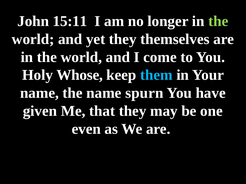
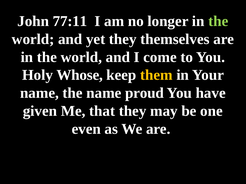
15:11: 15:11 -> 77:11 (70, 21)
them colour: light blue -> yellow (156, 75)
spurn: spurn -> proud (144, 93)
